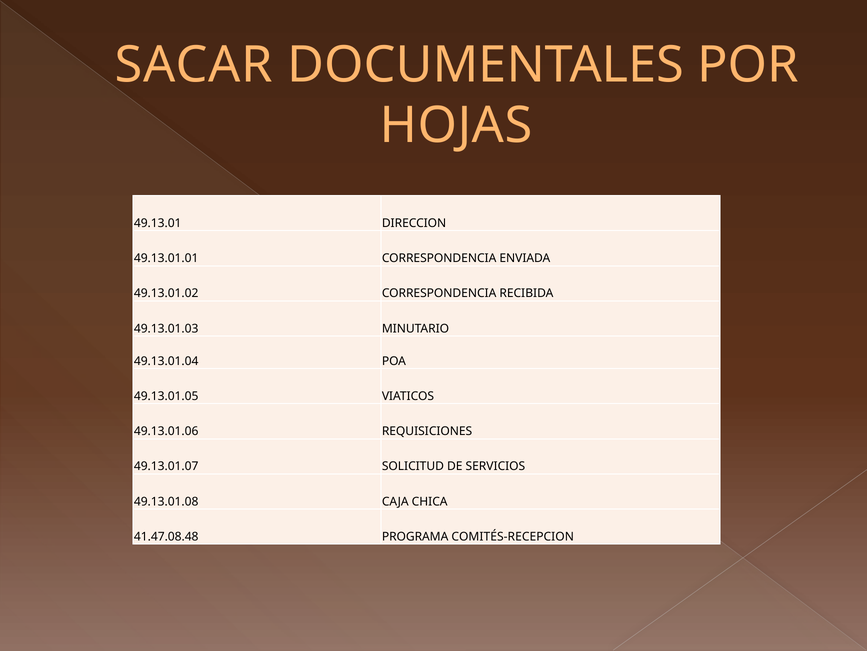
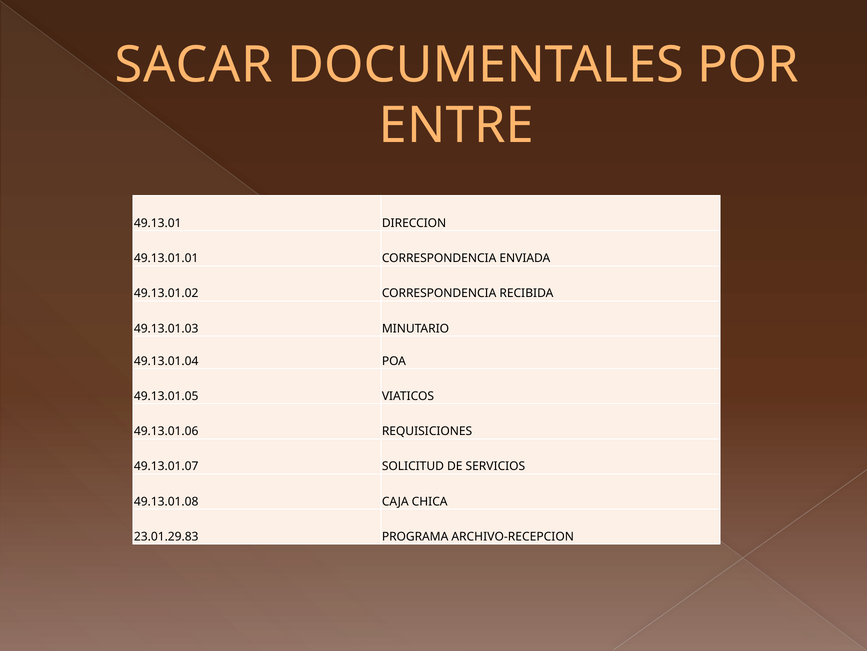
HOJAS: HOJAS -> ENTRE (456, 126)
41.47.08.48: 41.47.08.48 -> 23.01.29.83 (166, 536)
COMITÉS-RECEPCION: COMITÉS-RECEPCION -> ARCHIVO-RECEPCION (513, 536)
